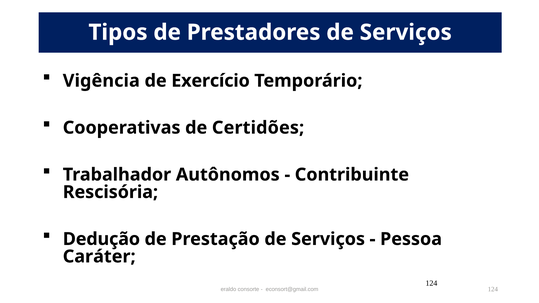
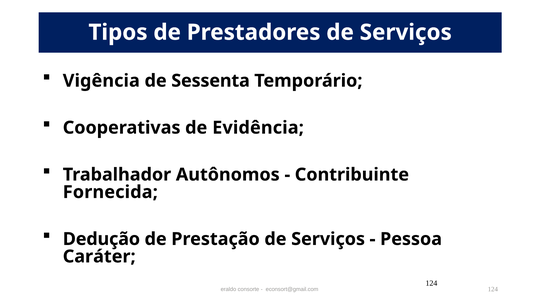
Exercício: Exercício -> Sessenta (211, 81)
Certidões: Certidões -> Evidência (258, 128)
Rescisória: Rescisória -> Fornecida (110, 192)
